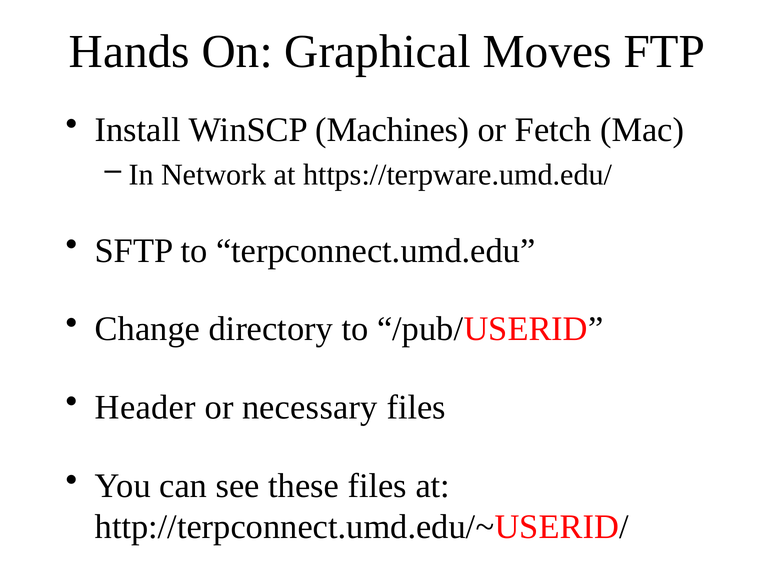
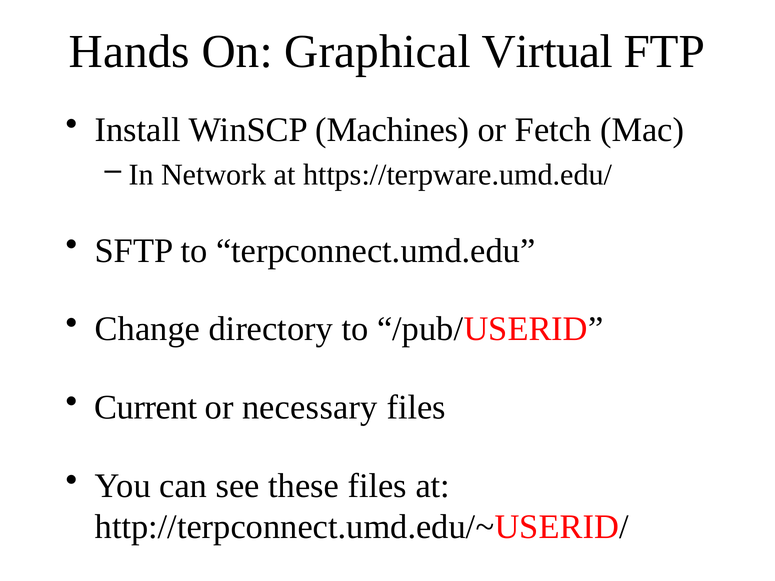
Moves: Moves -> Virtual (547, 52)
Header: Header -> Current (146, 408)
